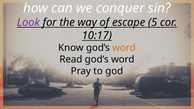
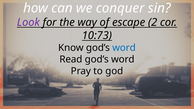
5: 5 -> 2 (153, 22)
10:17: 10:17 -> 10:73 (97, 36)
word colour: orange -> blue (124, 48)
